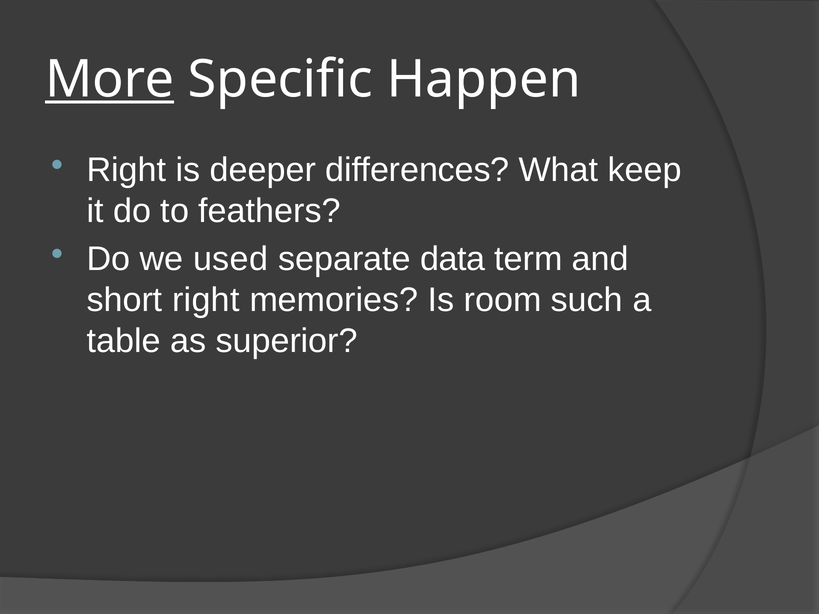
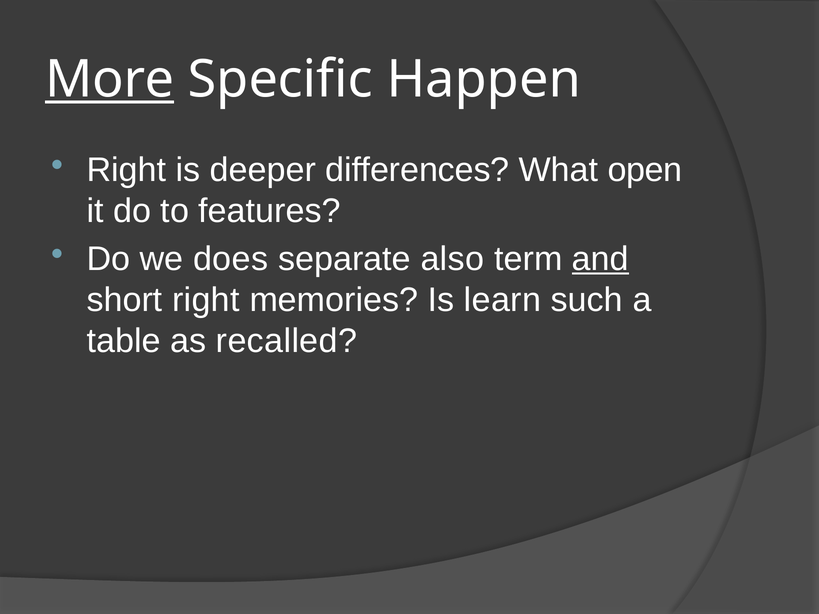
keep: keep -> open (645, 170)
feathers: feathers -> features (269, 211)
used: used -> does (231, 259)
data: data -> also (452, 259)
and underline: none -> present (600, 259)
room: room -> learn (502, 300)
superior: superior -> recalled (286, 341)
